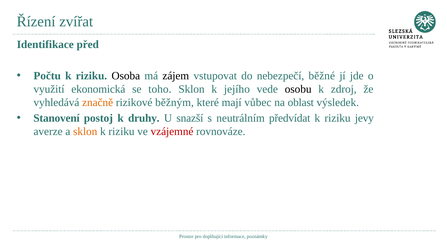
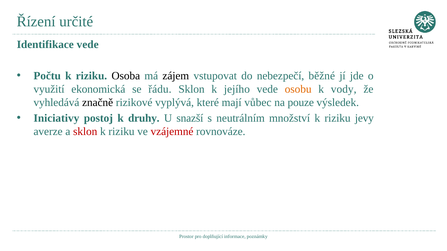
zvířat: zvířat -> určité (76, 22)
Identifikace před: před -> vede (88, 45)
toho: toho -> řádu (160, 89)
osobu colour: black -> orange (298, 89)
zdroj: zdroj -> vody (344, 89)
značně colour: orange -> black (98, 103)
běžným: běžným -> vyplývá (175, 103)
oblast: oblast -> pouze (301, 103)
Stanovení: Stanovení -> Iniciativy (56, 118)
předvídat: předvídat -> množství (290, 118)
sklon colour: orange -> red (85, 132)
